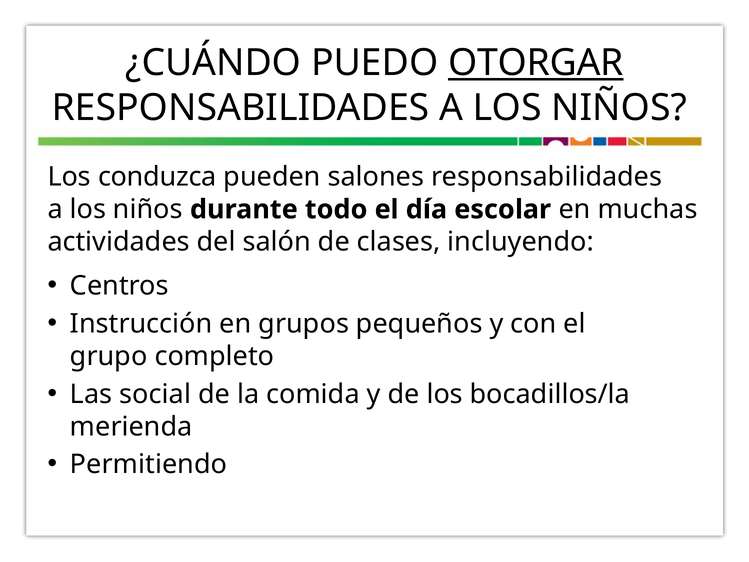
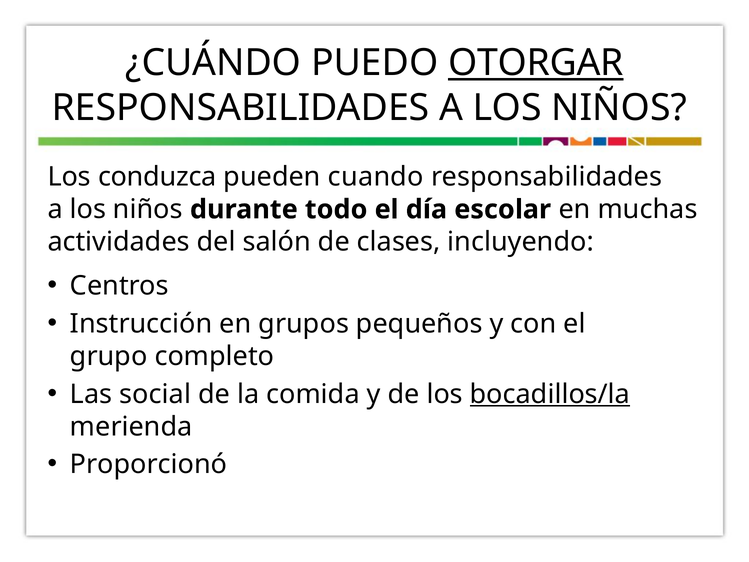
salones: salones -> cuando (376, 177)
bocadillos/la underline: none -> present (550, 394)
Permitiendo: Permitiendo -> Proporcionó (149, 464)
